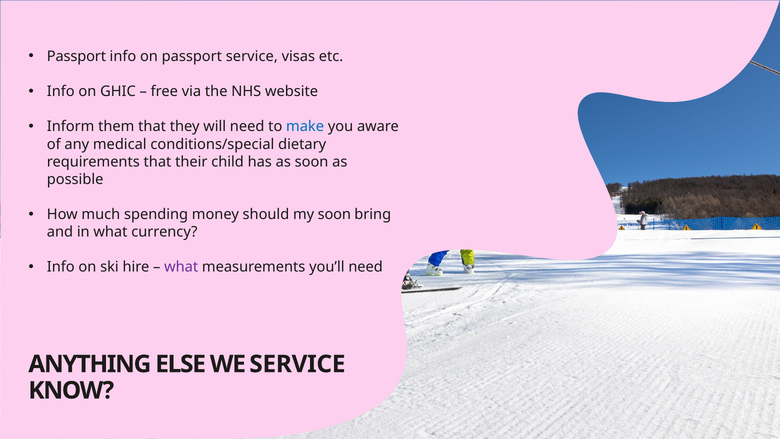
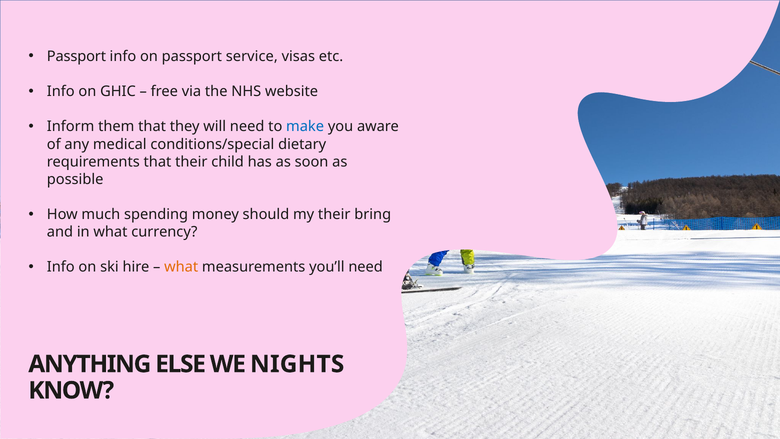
my soon: soon -> their (334, 214)
what colour: purple -> orange (181, 267)
WE SERVICE: SERVICE -> NIGHTS (297, 364)
